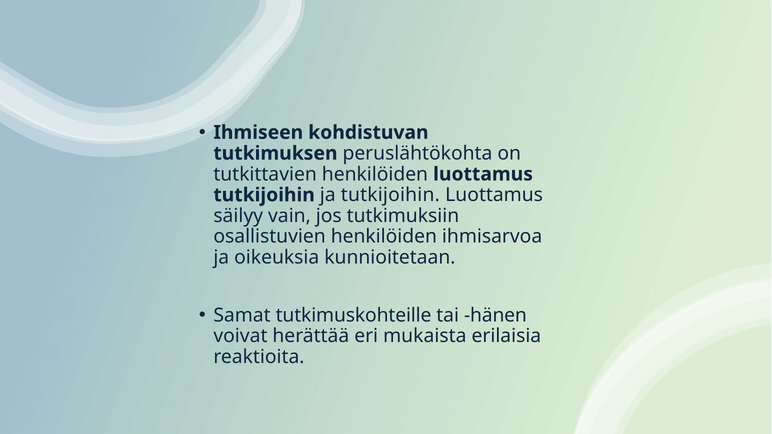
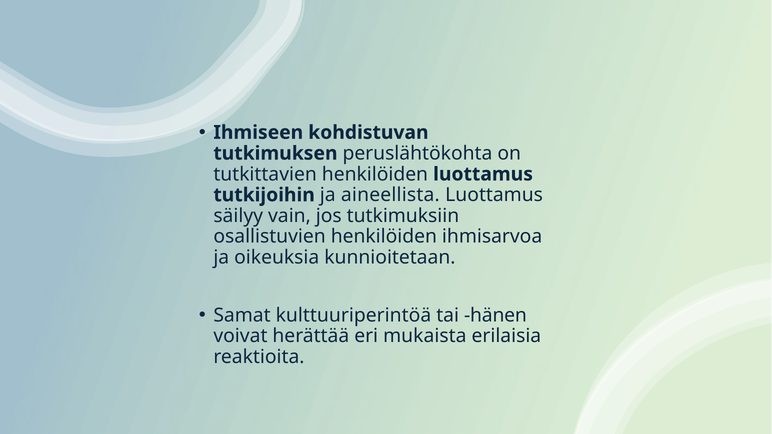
ja tutkijoihin: tutkijoihin -> aineellista (390, 195)
tutkimuskohteille: tutkimuskohteille -> kulttuuriperintöä (353, 315)
